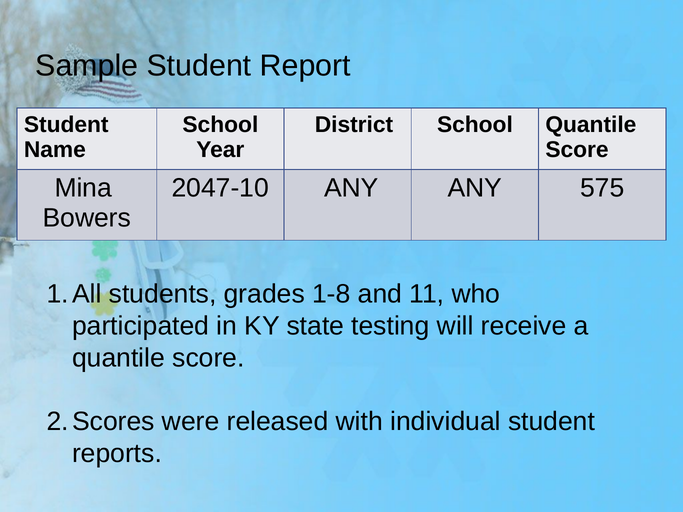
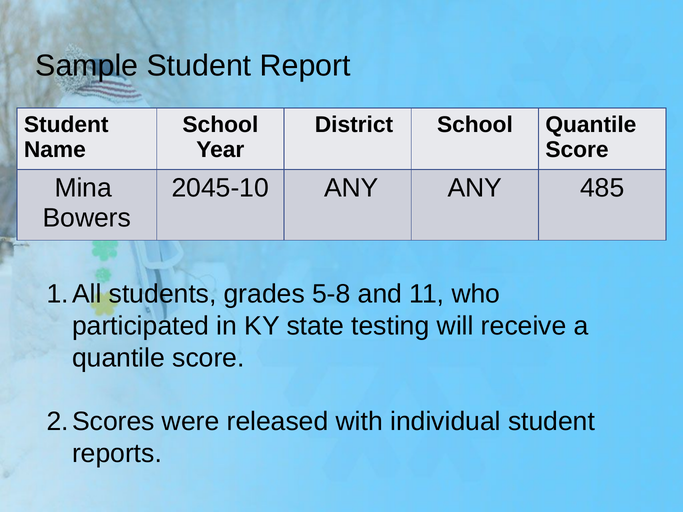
2047-10: 2047-10 -> 2045-10 (220, 188)
575: 575 -> 485 (602, 188)
1-8: 1-8 -> 5-8 (331, 294)
